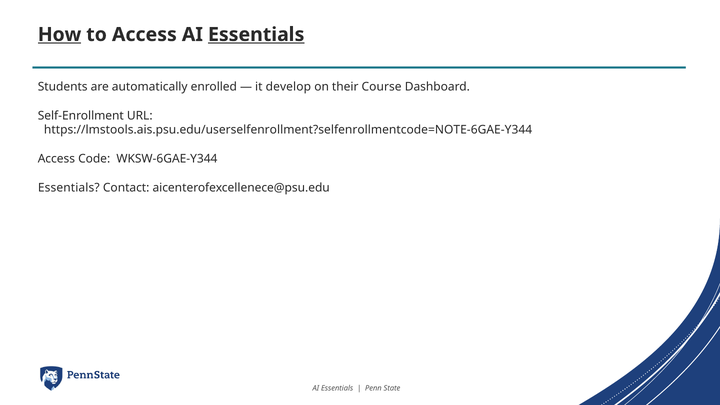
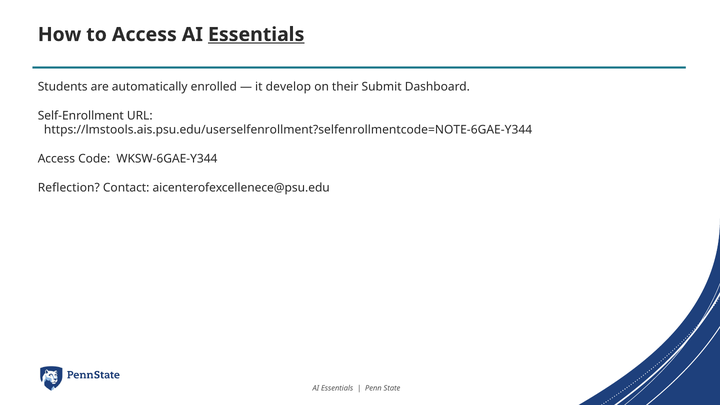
How underline: present -> none (60, 35)
Course: Course -> Submit (382, 87)
Essentials: Essentials -> Reflection (69, 188)
